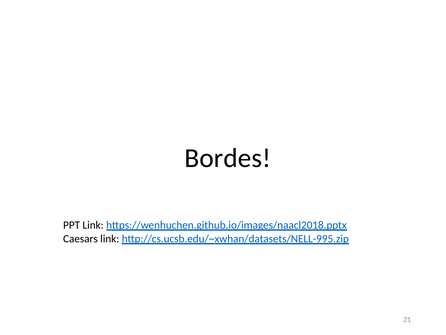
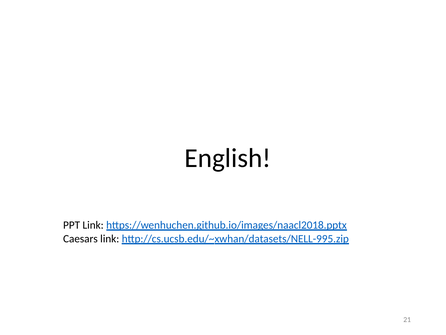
Bordes: Bordes -> English (228, 158)
